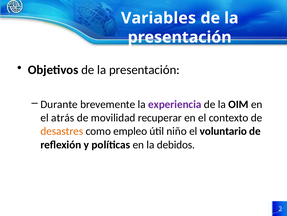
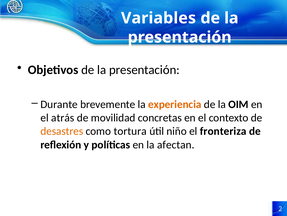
experiencia colour: purple -> orange (175, 104)
recuperar: recuperar -> concretas (160, 117)
empleo: empleo -> tortura (130, 131)
voluntario: voluntario -> fronteriza (223, 131)
debidos: debidos -> afectan (176, 144)
